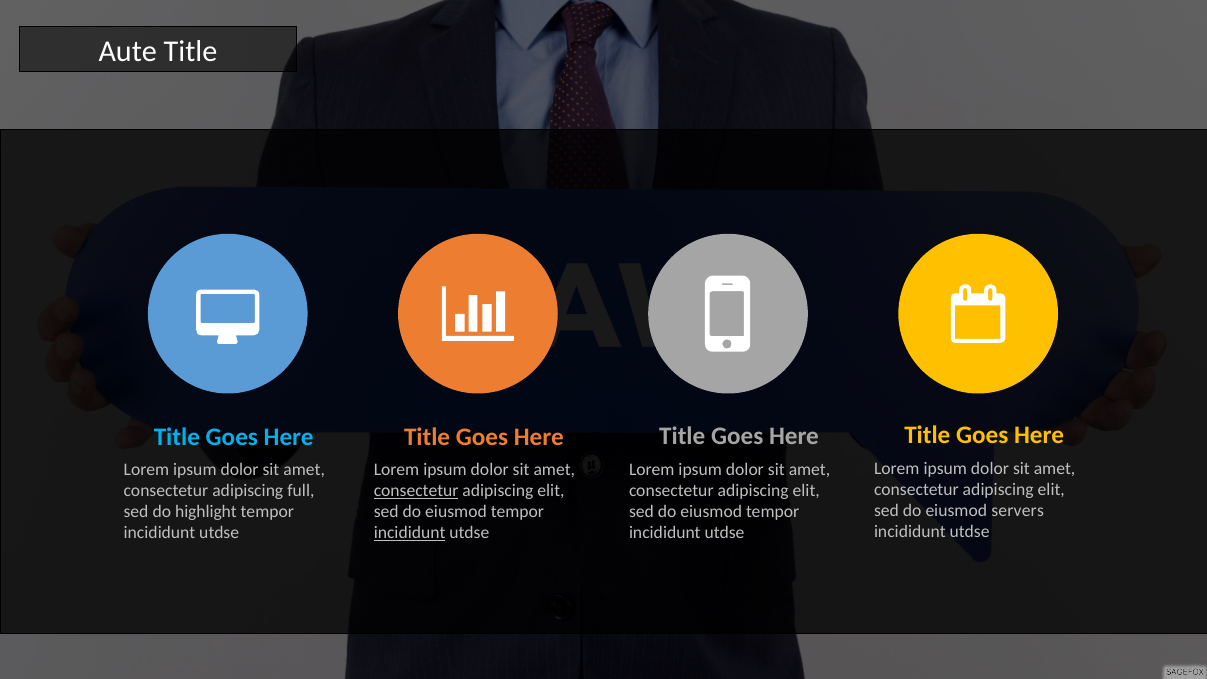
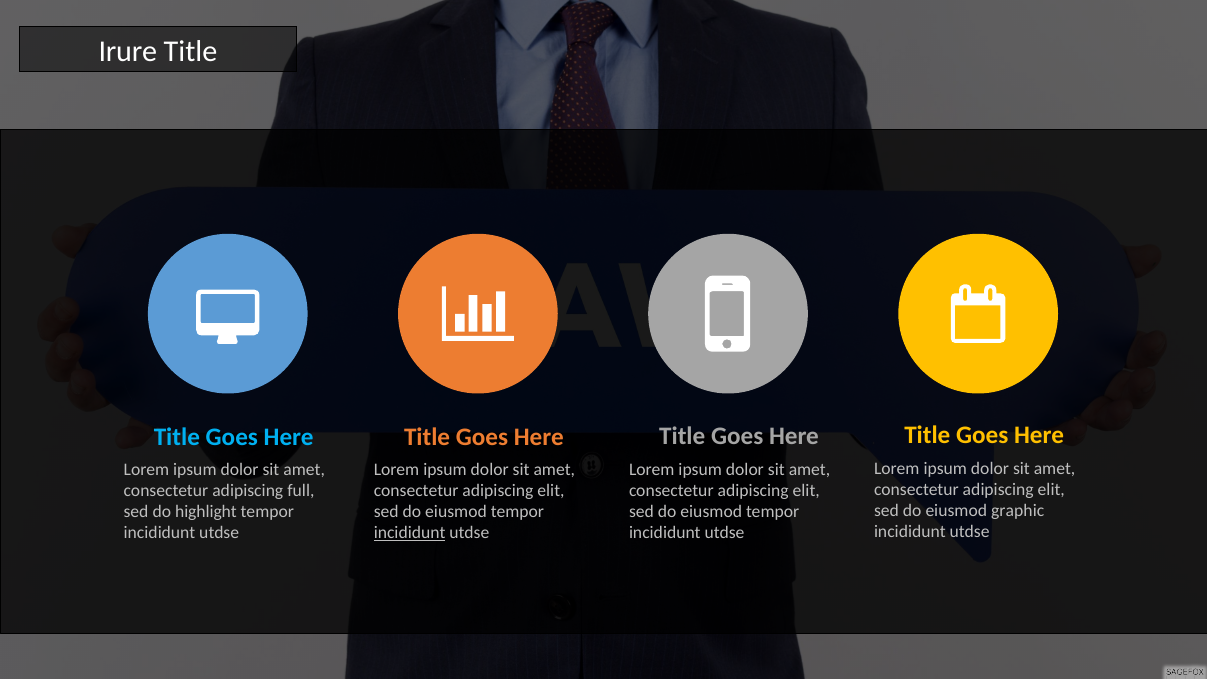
Aute: Aute -> Irure (128, 51)
consectetur underline: present -> none (416, 491)
servers: servers -> graphic (1018, 511)
